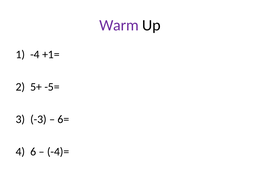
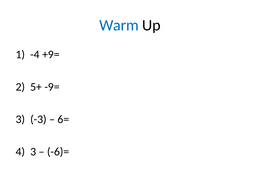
Warm colour: purple -> blue (119, 25)
+1=: +1= -> +9= (51, 55)
-5=: -5= -> -9= (52, 87)
6: 6 -> 3 (33, 152)
-4)=: -4)= -> -6)= (58, 152)
